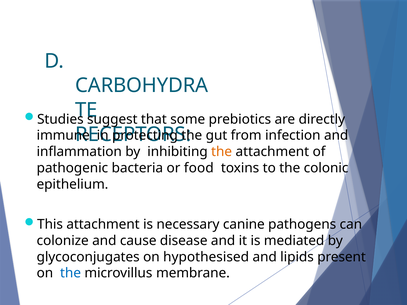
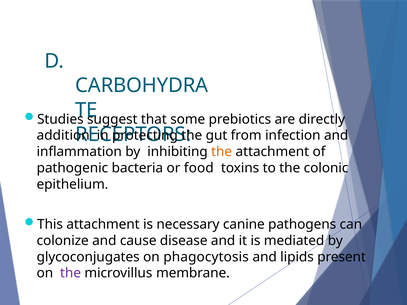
immune: immune -> addition (63, 136)
hypothesised: hypothesised -> phagocytosis (206, 257)
the colour: blue -> purple (71, 273)
